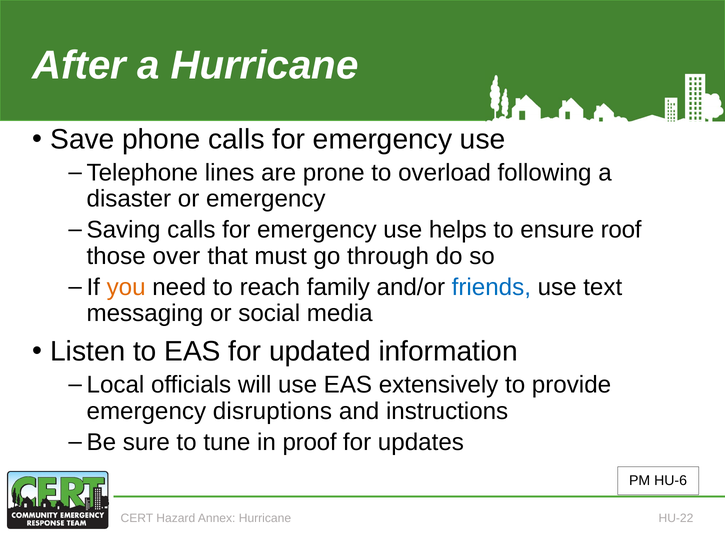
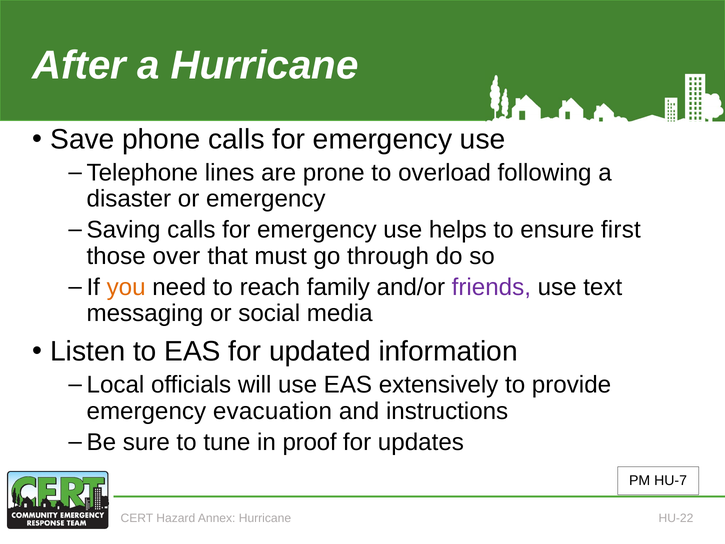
roof: roof -> first (621, 230)
friends colour: blue -> purple (491, 287)
disruptions: disruptions -> evacuation (272, 411)
HU-6: HU-6 -> HU-7 (671, 480)
